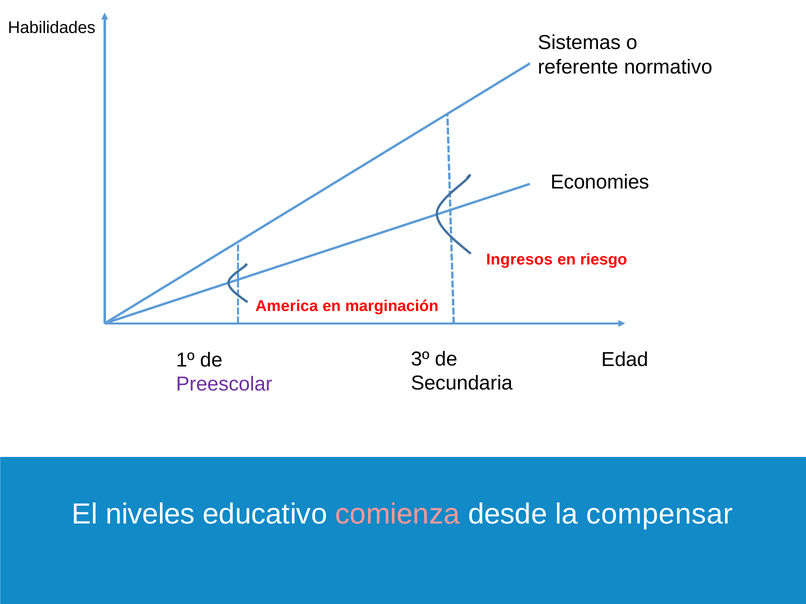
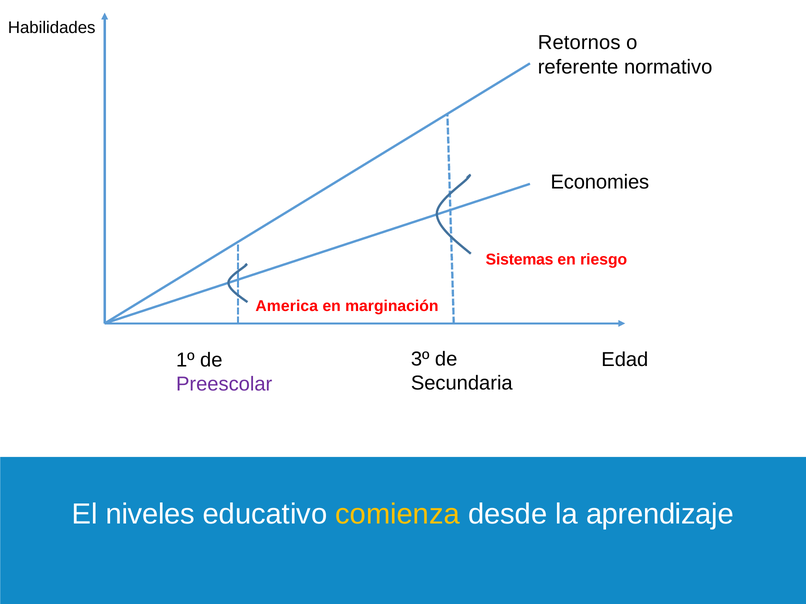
Sistemas: Sistemas -> Retornos (579, 43)
Ingresos: Ingresos -> Sistemas (520, 260)
comienza colour: pink -> yellow (398, 515)
compensar: compensar -> aprendizaje (660, 515)
